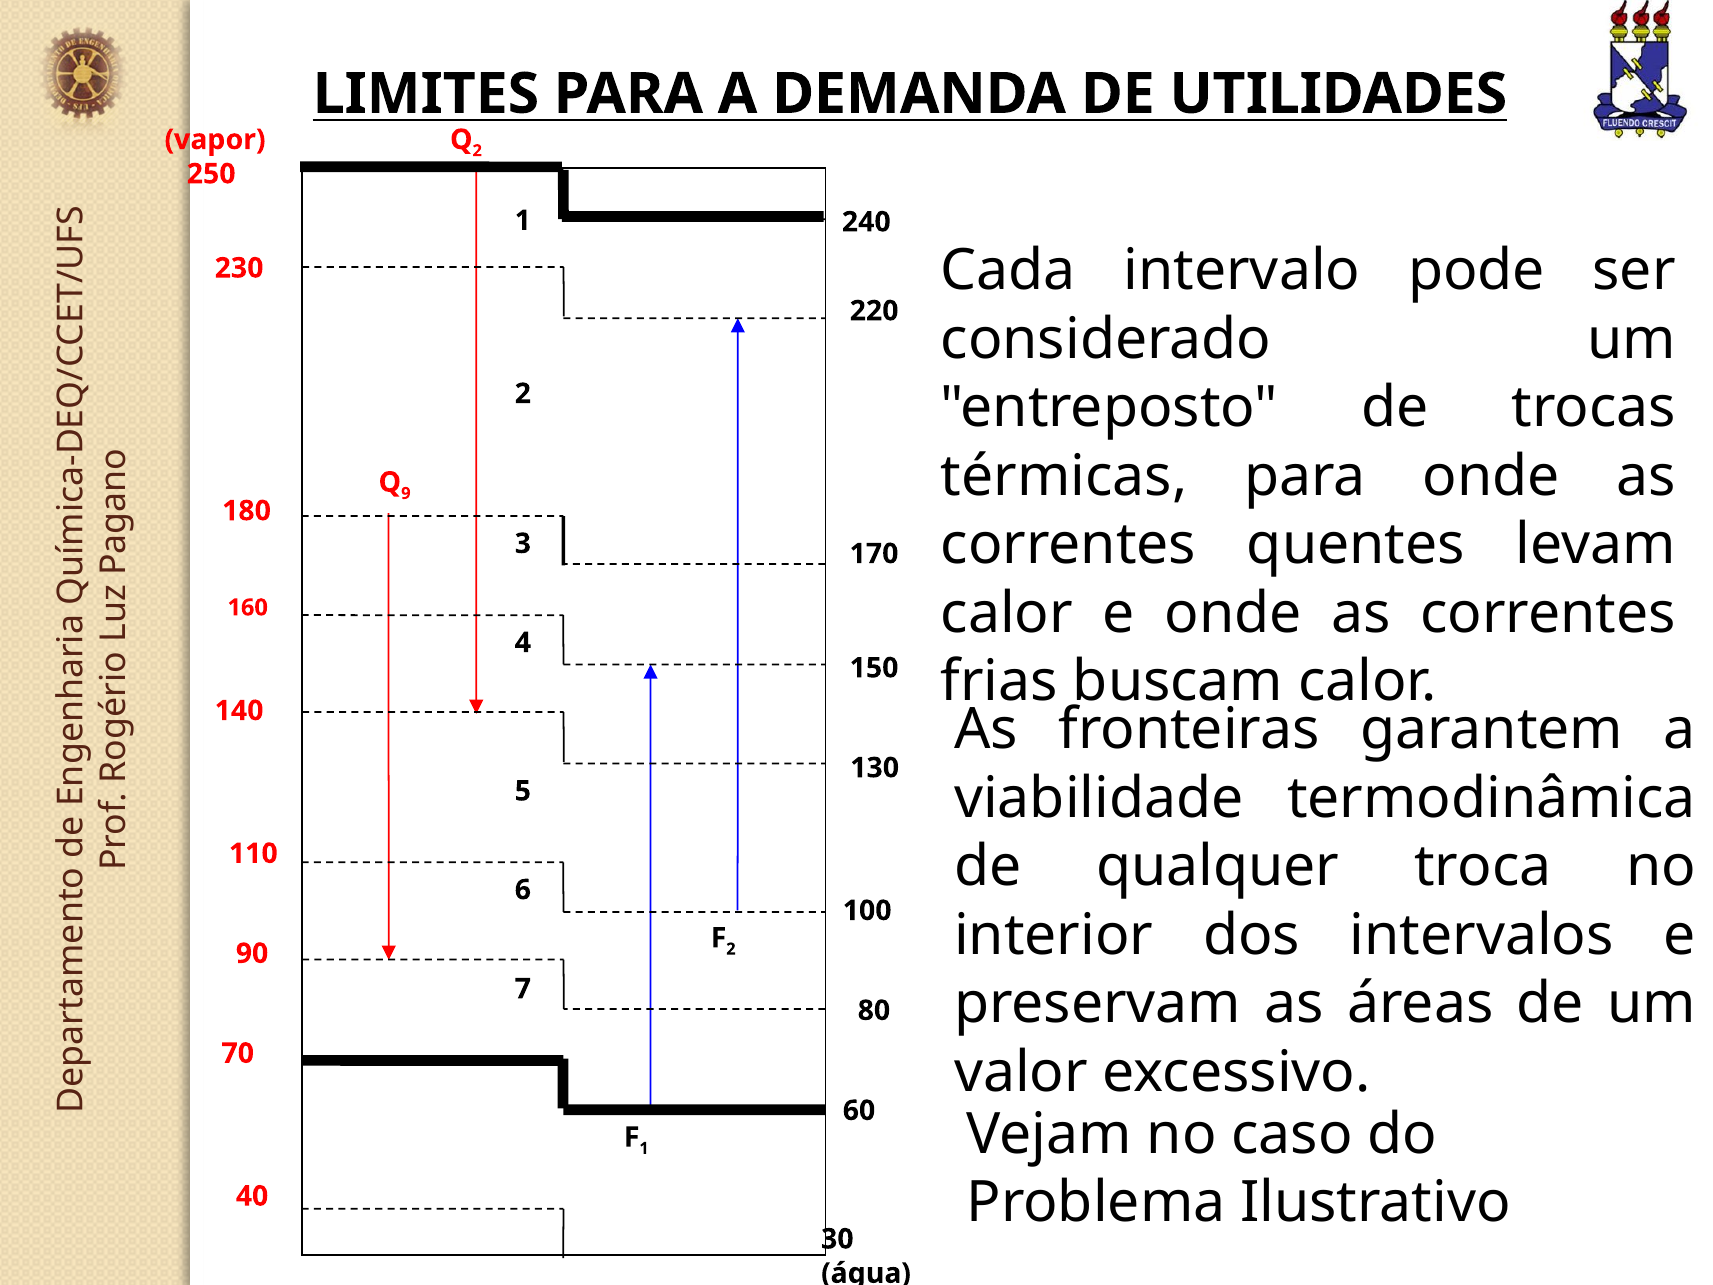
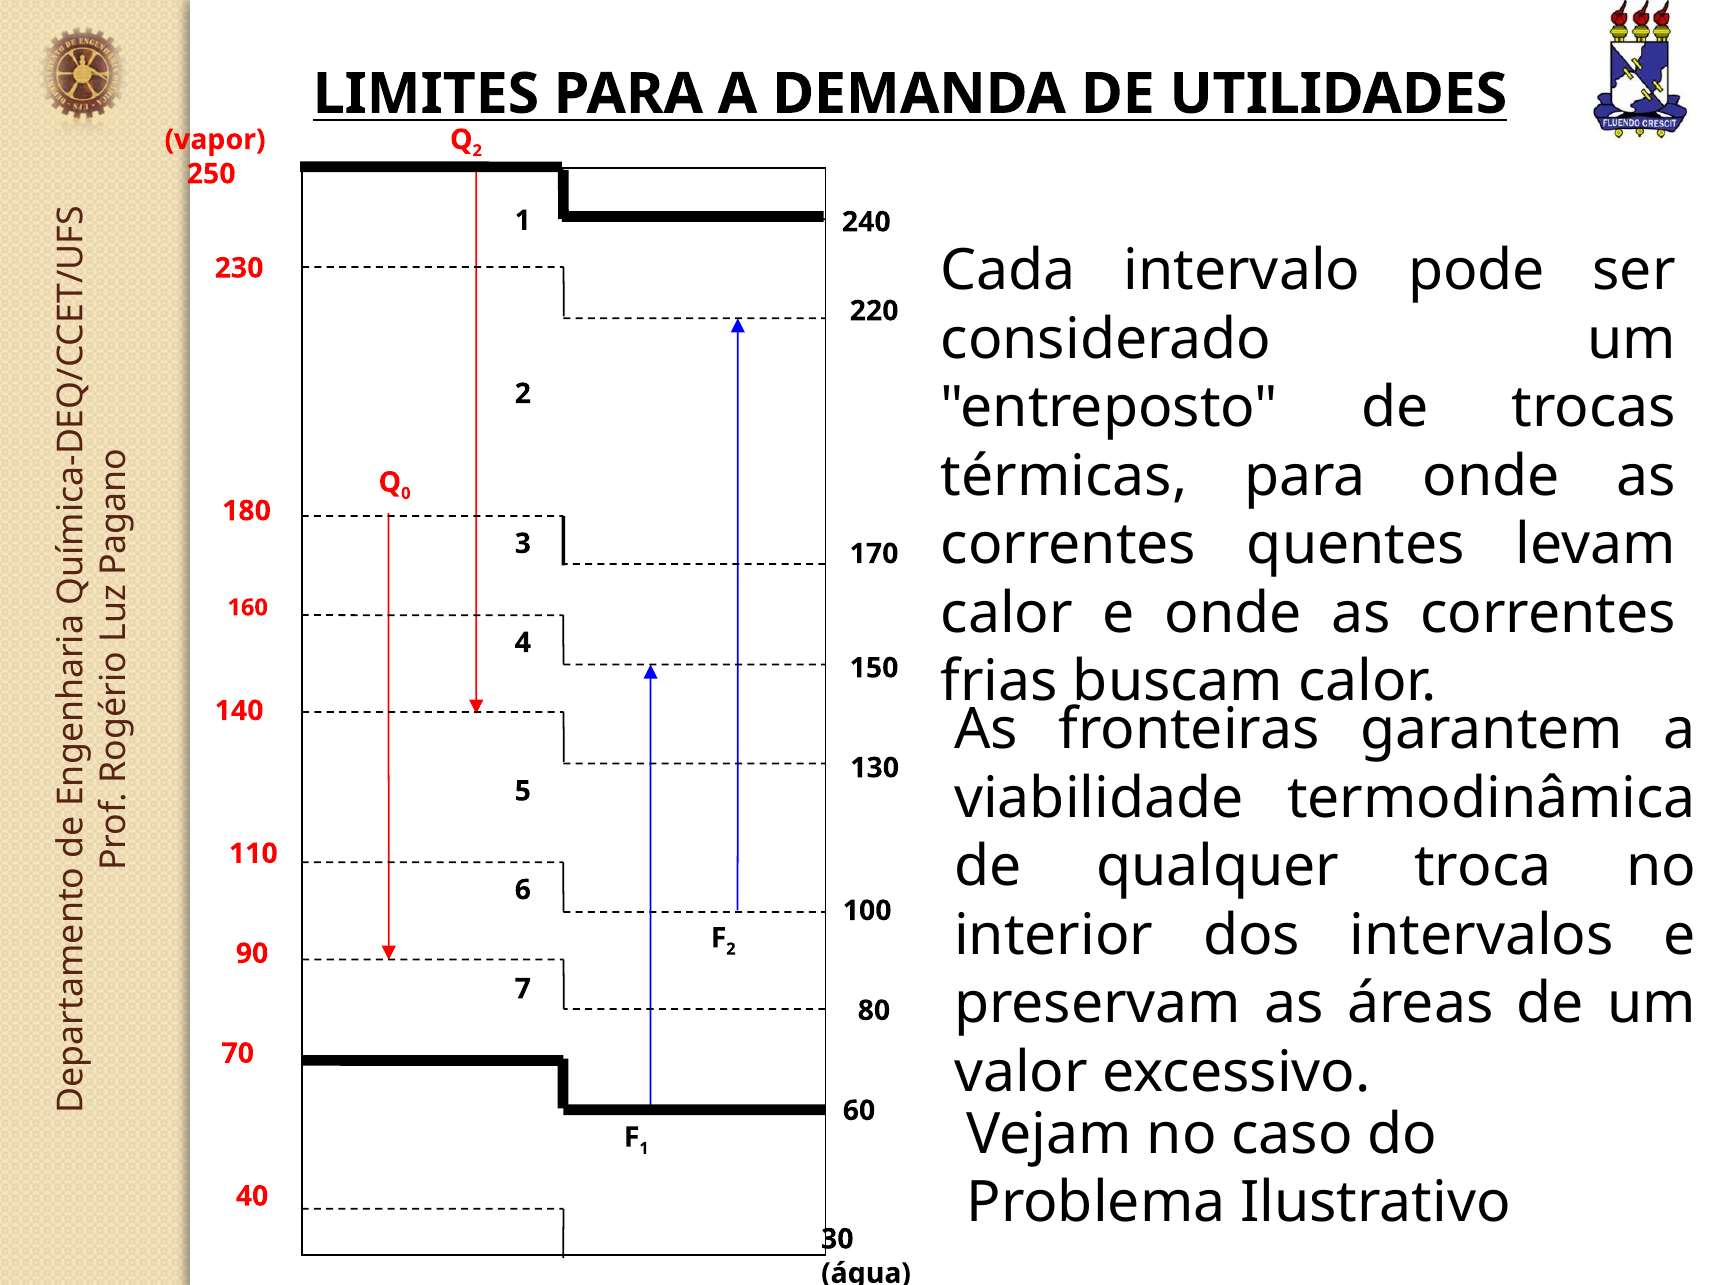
9: 9 -> 0 (406, 493)
